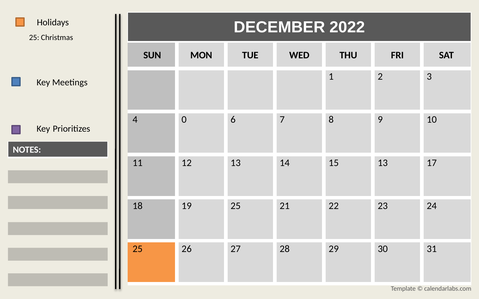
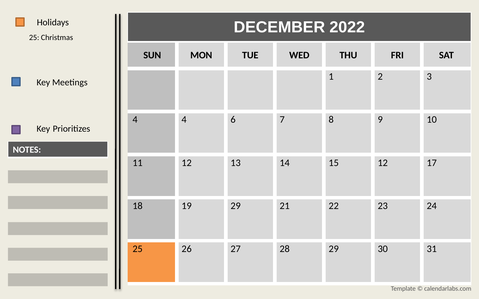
4 0: 0 -> 4 (184, 120)
15 13: 13 -> 12 (383, 163)
19 25: 25 -> 29 (236, 206)
